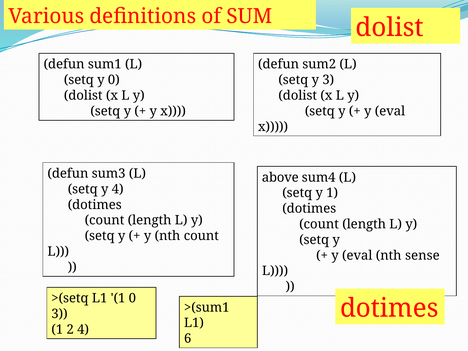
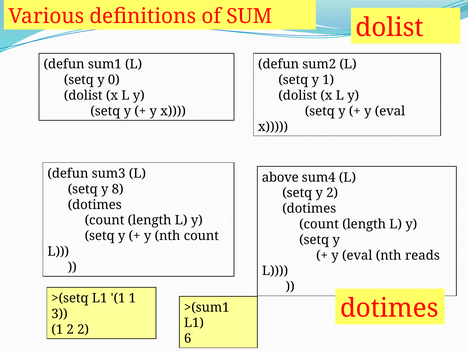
y 3: 3 -> 1 (328, 80)
y 4: 4 -> 8 (118, 189)
y 1: 1 -> 2 (332, 193)
sense: sense -> reads (422, 255)
1 0: 0 -> 1 (132, 298)
2 4: 4 -> 2 (83, 330)
